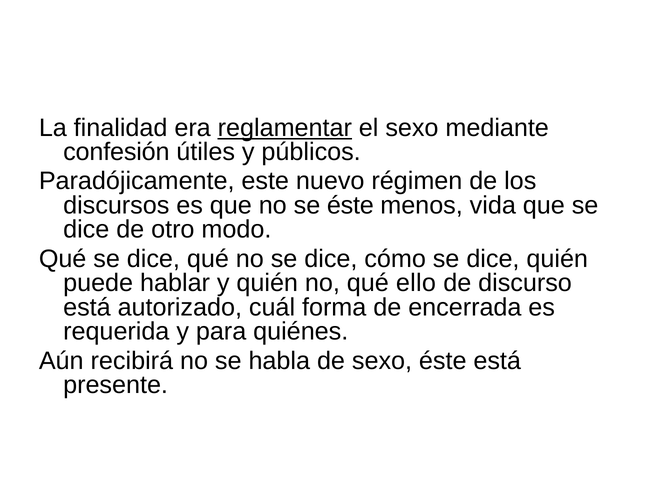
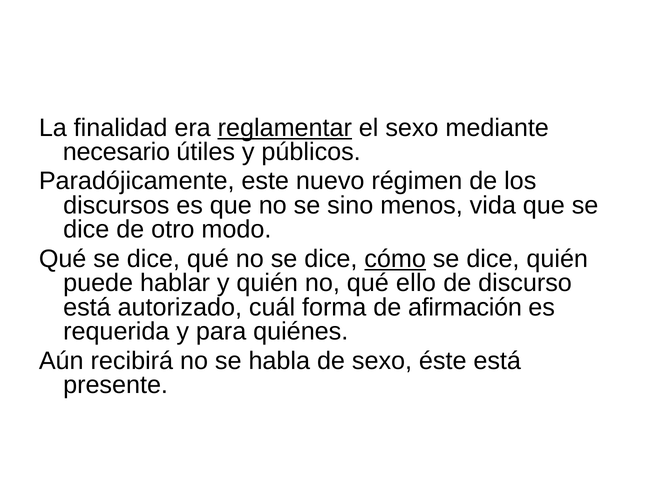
confesión: confesión -> necesario (116, 152)
se éste: éste -> sino (350, 205)
cómo underline: none -> present (395, 259)
encerrada: encerrada -> afirmación (465, 307)
